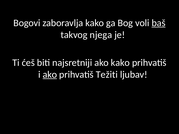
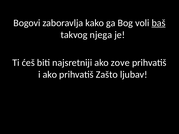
ako kako: kako -> zove (120, 63)
ako underline: present -> none (50, 75)
Težiti: Težiti -> Zašto (107, 75)
